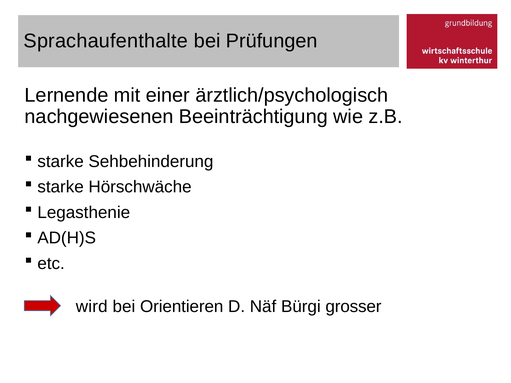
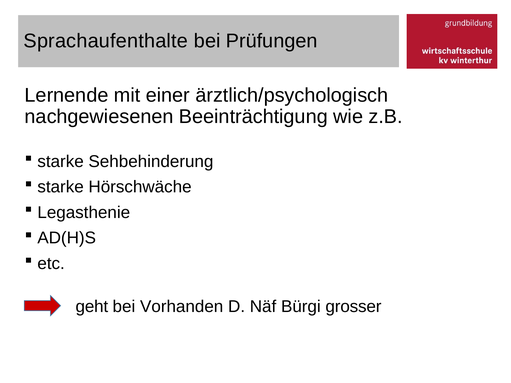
wird: wird -> geht (92, 307)
Orientieren: Orientieren -> Vorhanden (182, 307)
